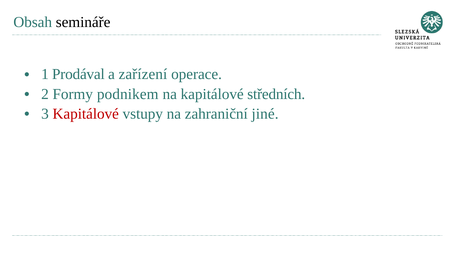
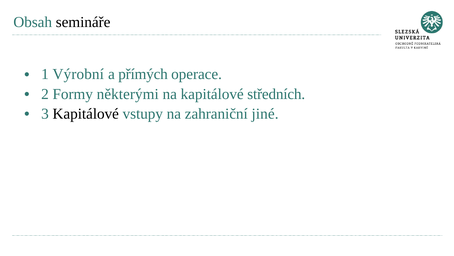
Prodával: Prodával -> Výrobní (78, 74)
zařízení: zařízení -> přímých (143, 74)
podnikem: podnikem -> některými (128, 94)
Kapitálové colour: red -> black (86, 114)
